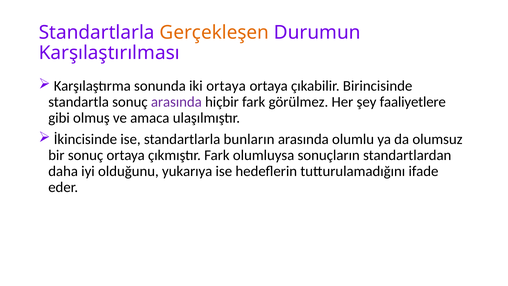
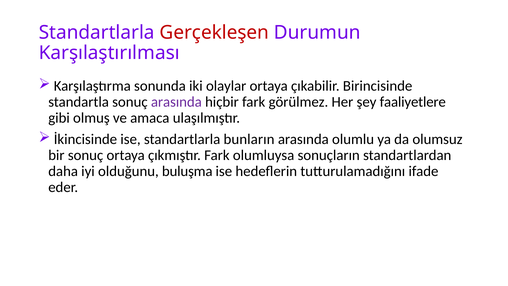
Gerçekleşen colour: orange -> red (214, 32)
iki ortaya: ortaya -> olaylar (226, 86)
yukarıya: yukarıya -> buluşma (187, 171)
